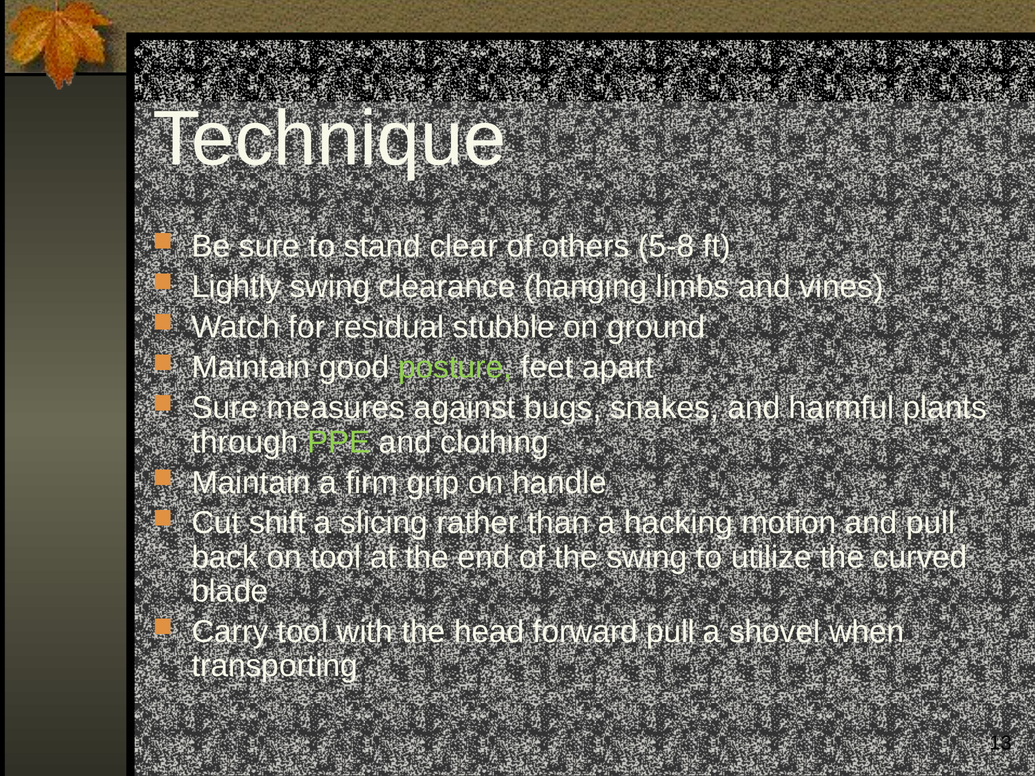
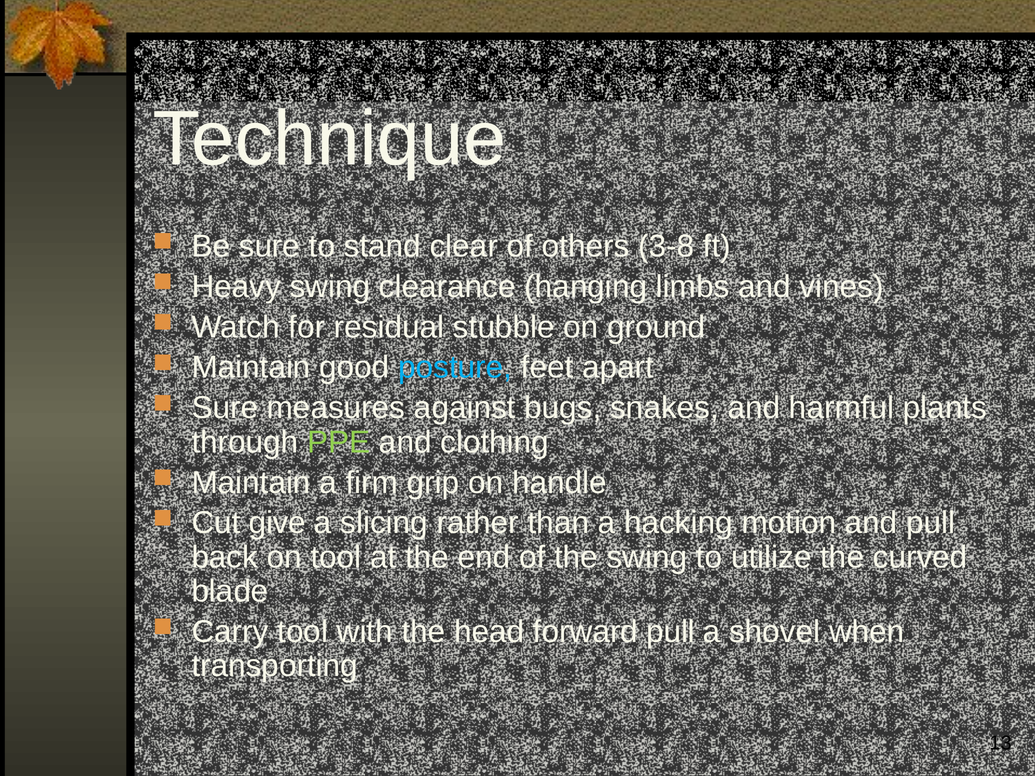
5-8: 5-8 -> 3-8 (666, 246)
Lightly: Lightly -> Heavy (236, 287)
posture colour: light green -> light blue (455, 368)
shift: shift -> give (277, 523)
